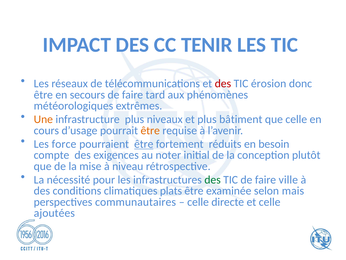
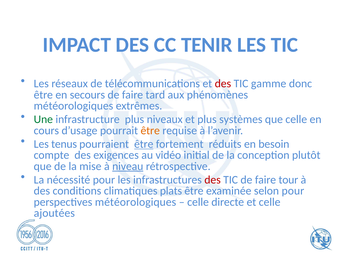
érosion: érosion -> gamme (269, 83)
Une colour: orange -> green (43, 119)
bâtiment: bâtiment -> systèmes (241, 119)
force: force -> tenus (64, 144)
noter: noter -> vidéo (168, 155)
niveau underline: none -> present (128, 166)
des colour: green -> red (213, 179)
ville: ville -> tour (288, 179)
selon mais: mais -> pour (293, 191)
perspectives communautaires: communautaires -> météorologiques (136, 202)
